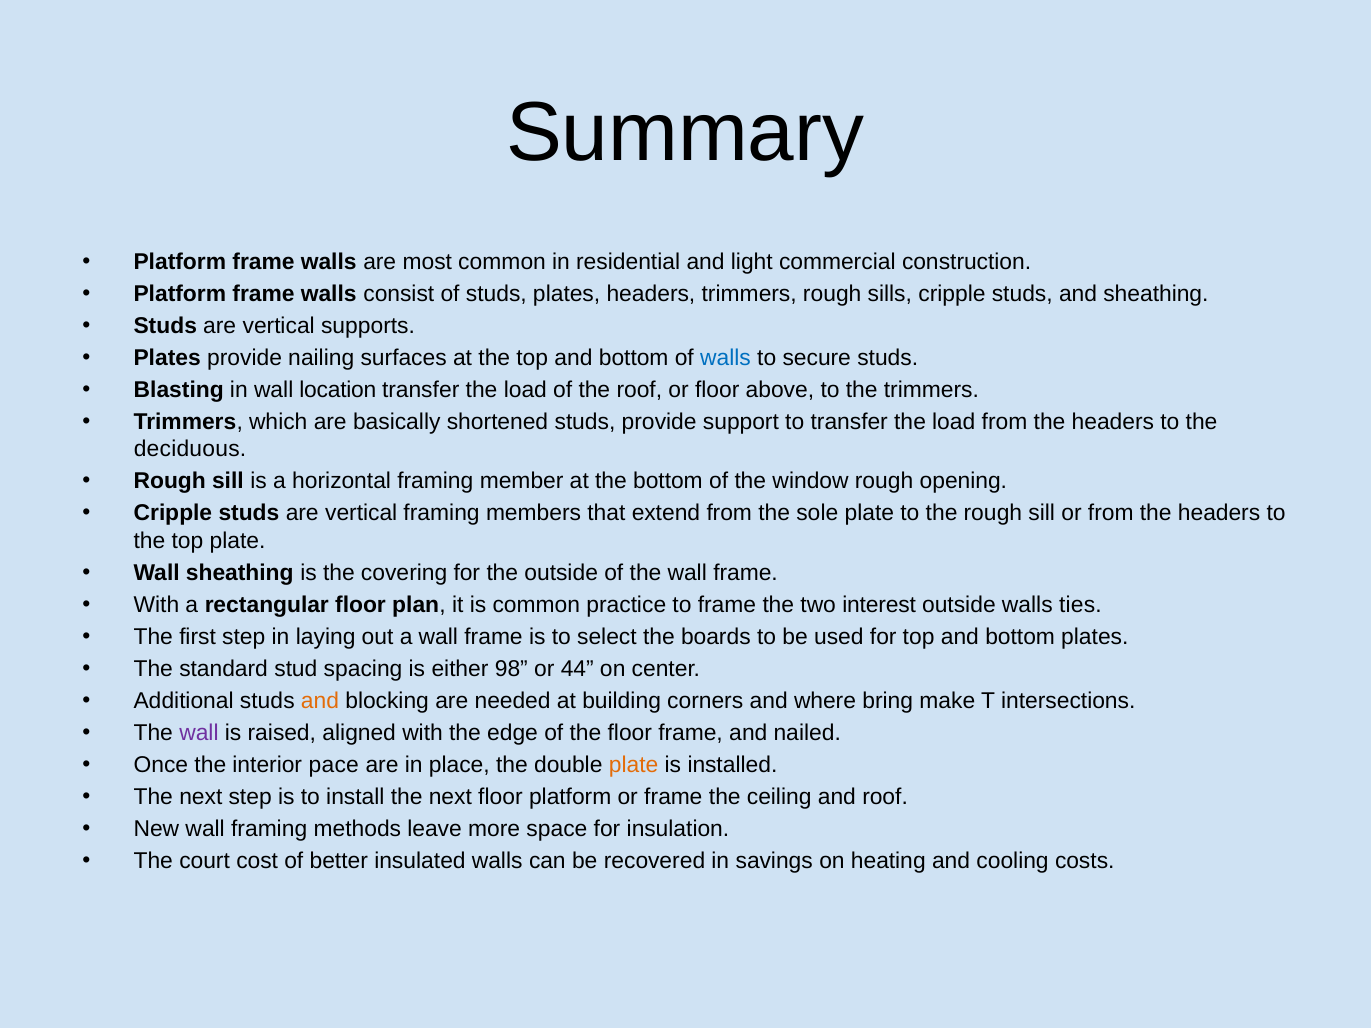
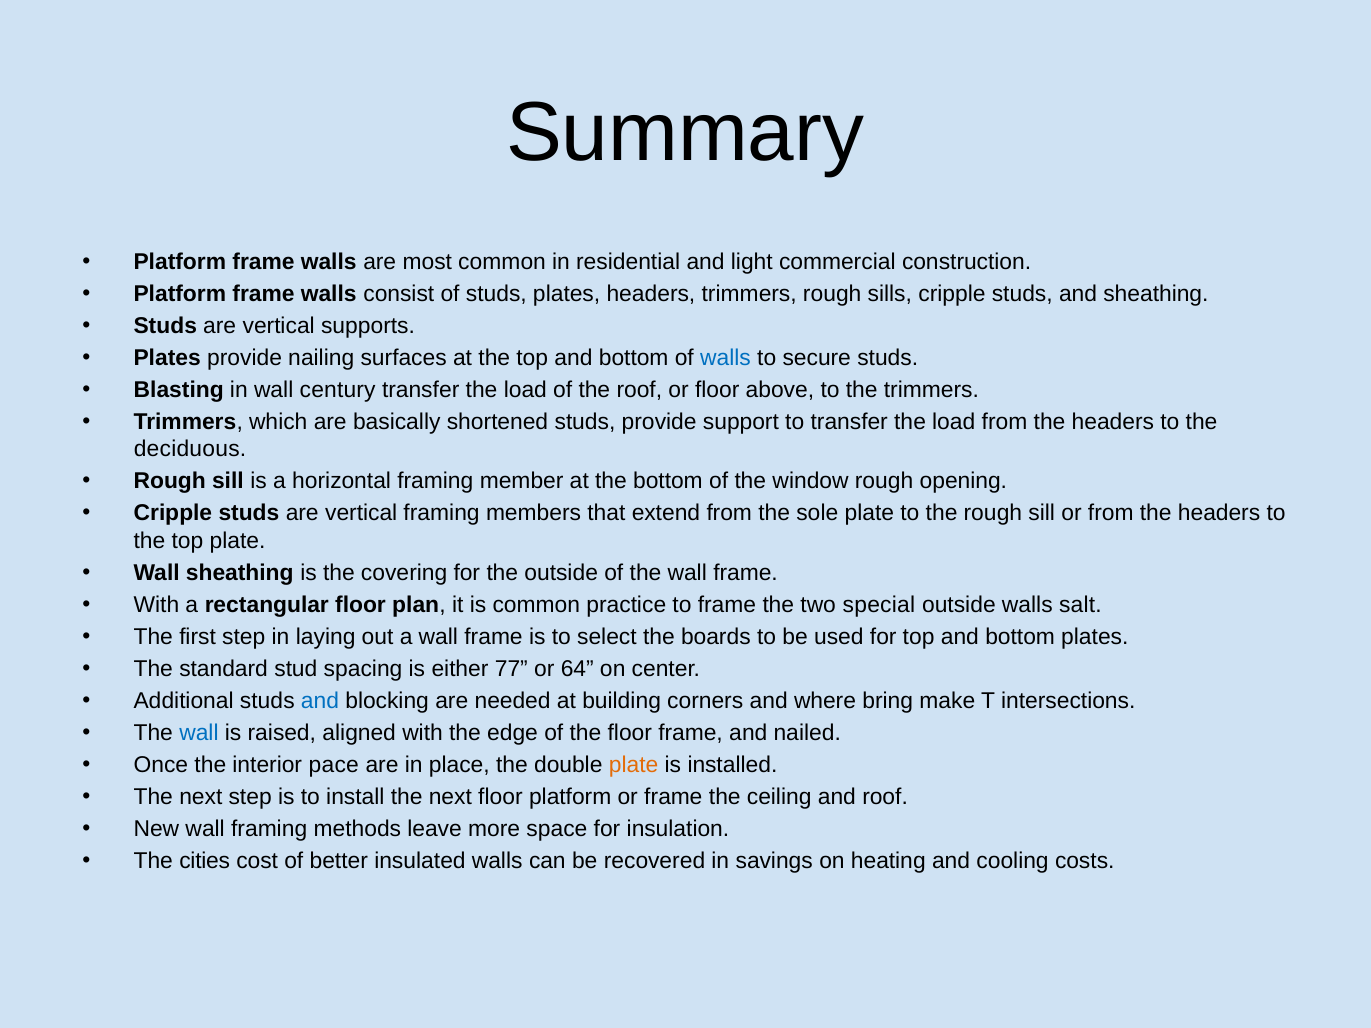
location: location -> century (338, 390)
interest: interest -> special (879, 605)
ties: ties -> salt (1080, 605)
98: 98 -> 77 (511, 669)
44: 44 -> 64 (577, 669)
and colour: orange -> blue (320, 701)
wall colour: purple -> blue (199, 733)
court: court -> cities (205, 861)
